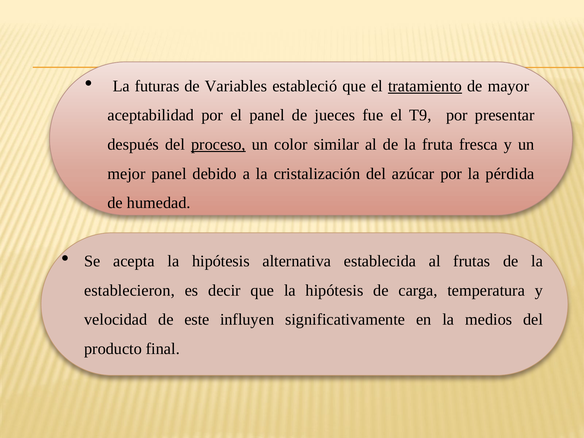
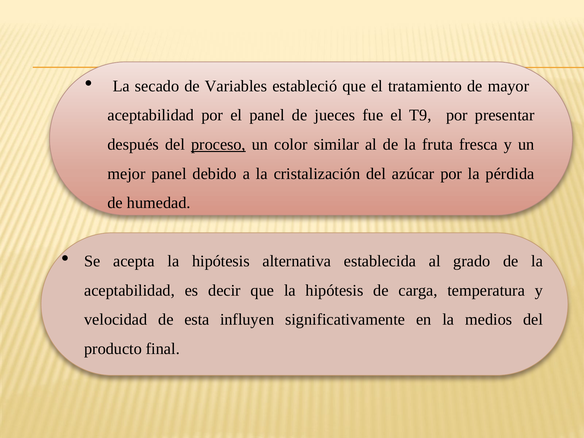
futuras: futuras -> secado (157, 86)
tratamiento underline: present -> none (425, 86)
frutas: frutas -> grado (472, 261)
establecieron: establecieron -> aceptabilidad (130, 290)
este: este -> esta (197, 320)
